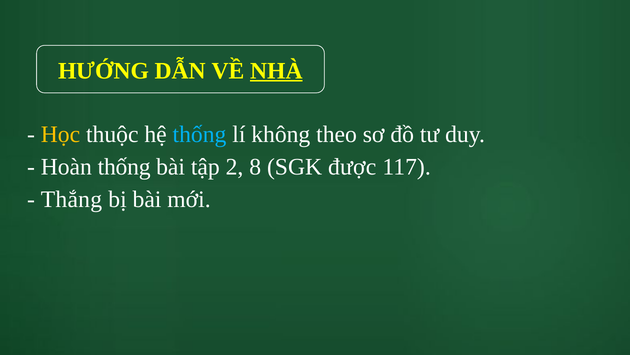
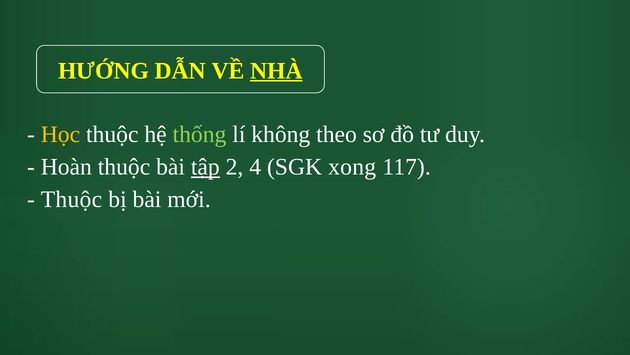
thống colour: light blue -> light green (199, 134)
Hoàn thống: thống -> thuộc (124, 167)
tập underline: none -> present (205, 167)
8: 8 -> 4 (255, 167)
được: được -> xong (352, 167)
Thắng: Thắng -> Thuộc (71, 199)
